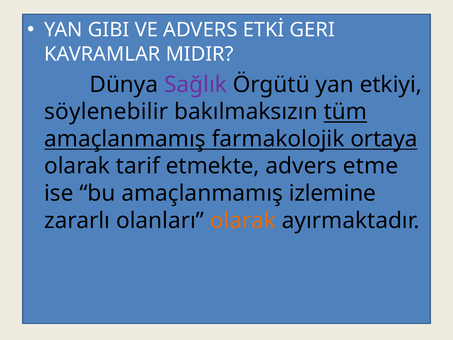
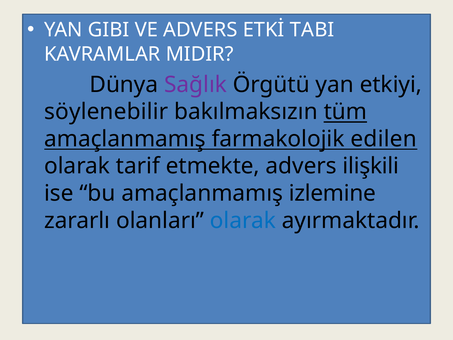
GERI: GERI -> TABI (312, 30)
ortaya: ortaya -> edilen (384, 139)
etme: etme -> ilişkili (371, 166)
olarak colour: orange -> blue (243, 220)
